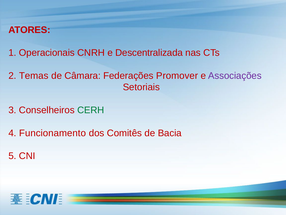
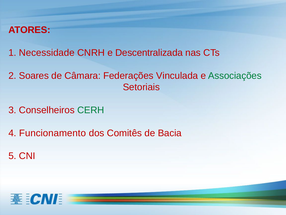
Operacionais: Operacionais -> Necessidade (47, 53)
Temas: Temas -> Soares (34, 76)
Promover: Promover -> Vinculada (177, 76)
Associações colour: purple -> green (235, 76)
